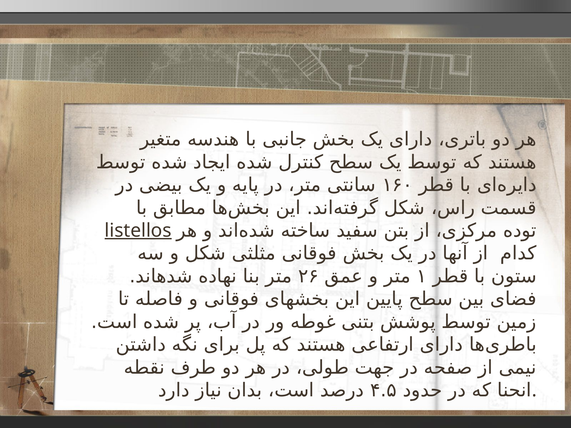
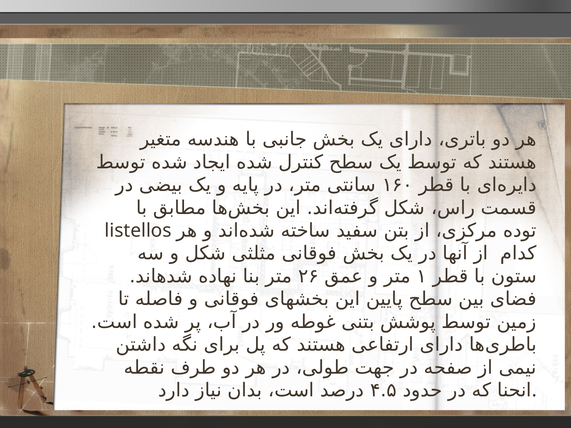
listellos underline: present -> none (138, 231)
